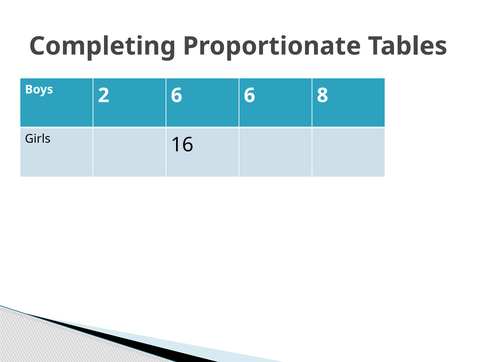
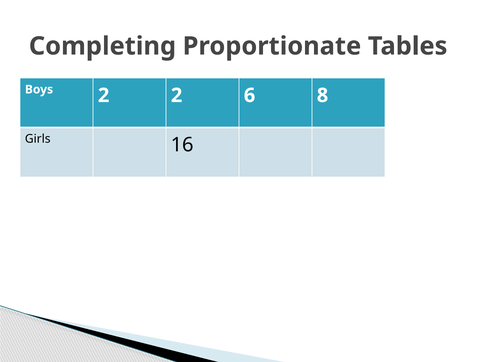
2 6: 6 -> 2 (177, 95)
